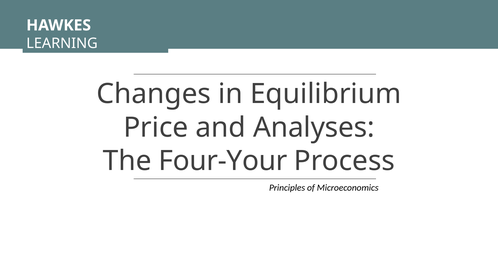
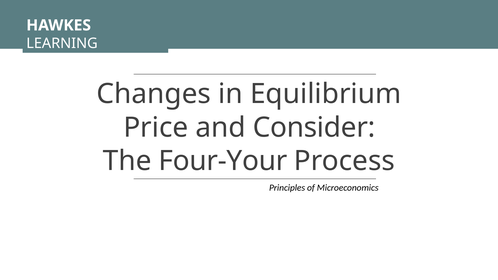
Analyses: Analyses -> Consider (314, 128)
